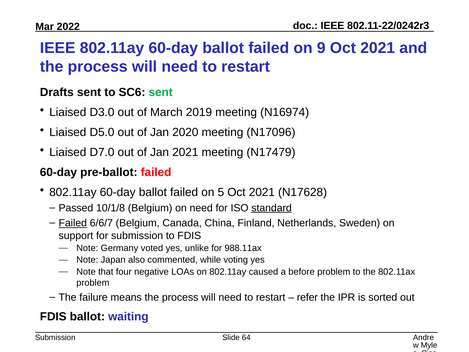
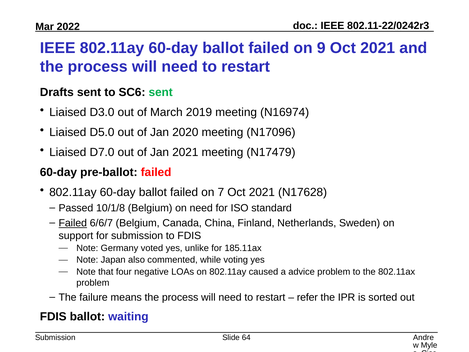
5: 5 -> 7 (221, 192)
standard underline: present -> none (272, 208)
988.11ax: 988.11ax -> 185.11ax (243, 248)
before: before -> advice (302, 272)
